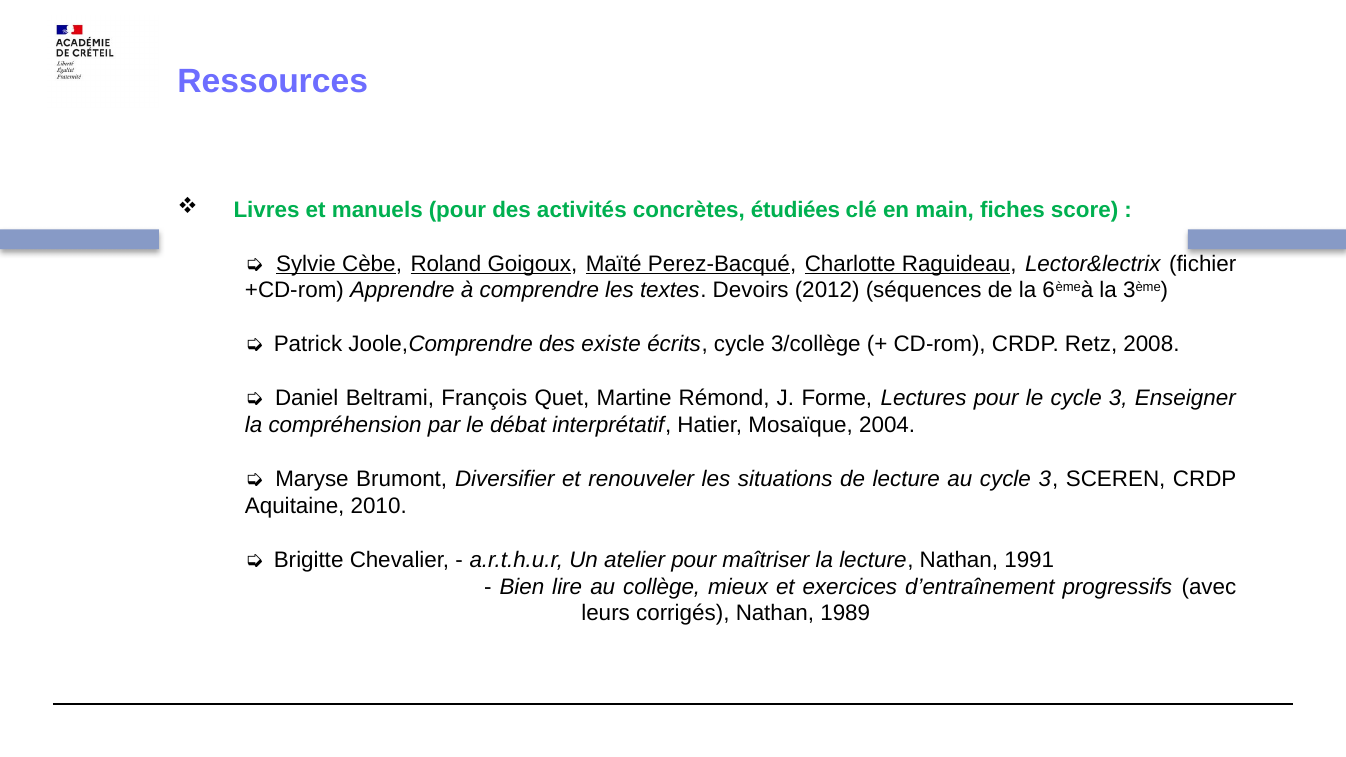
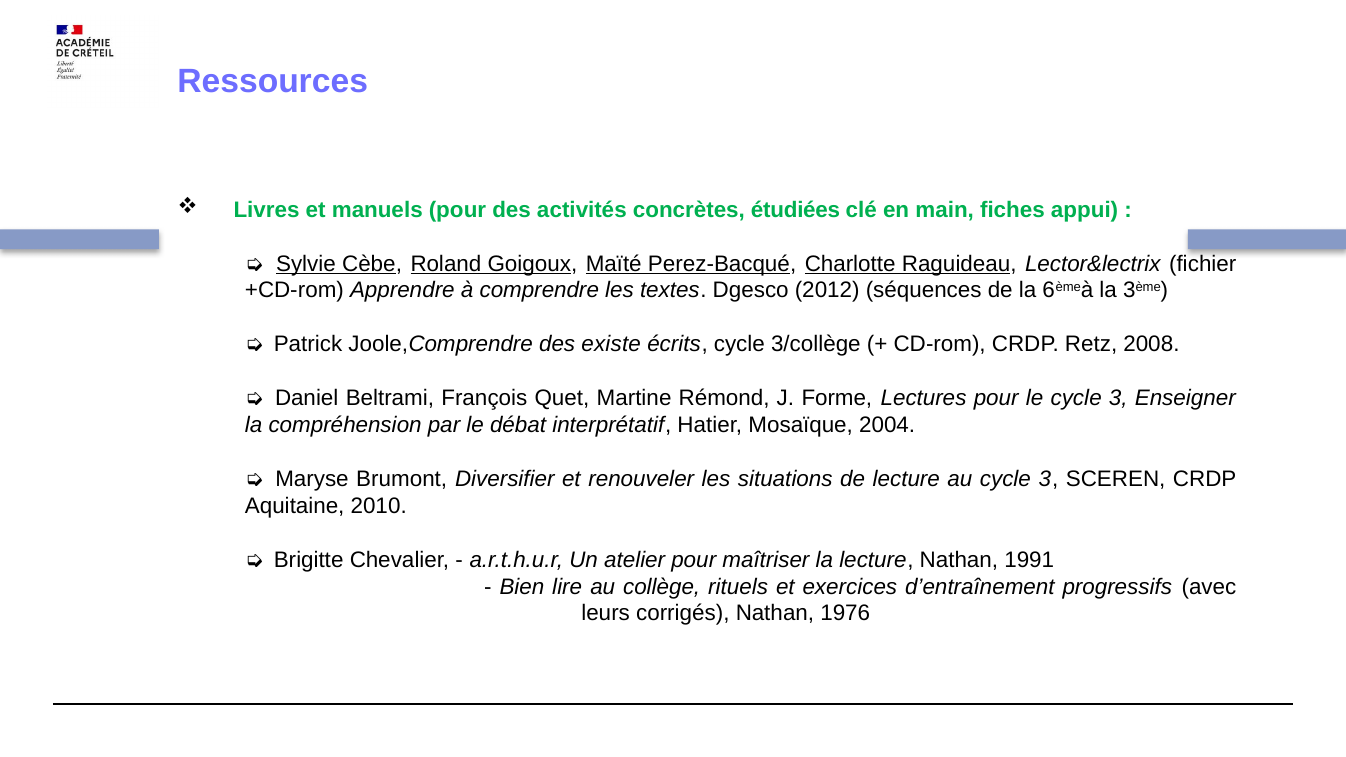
score: score -> appui (1085, 210)
Devoirs: Devoirs -> Dgesco (751, 291)
mieux: mieux -> rituels (738, 587)
1989: 1989 -> 1976 (845, 614)
